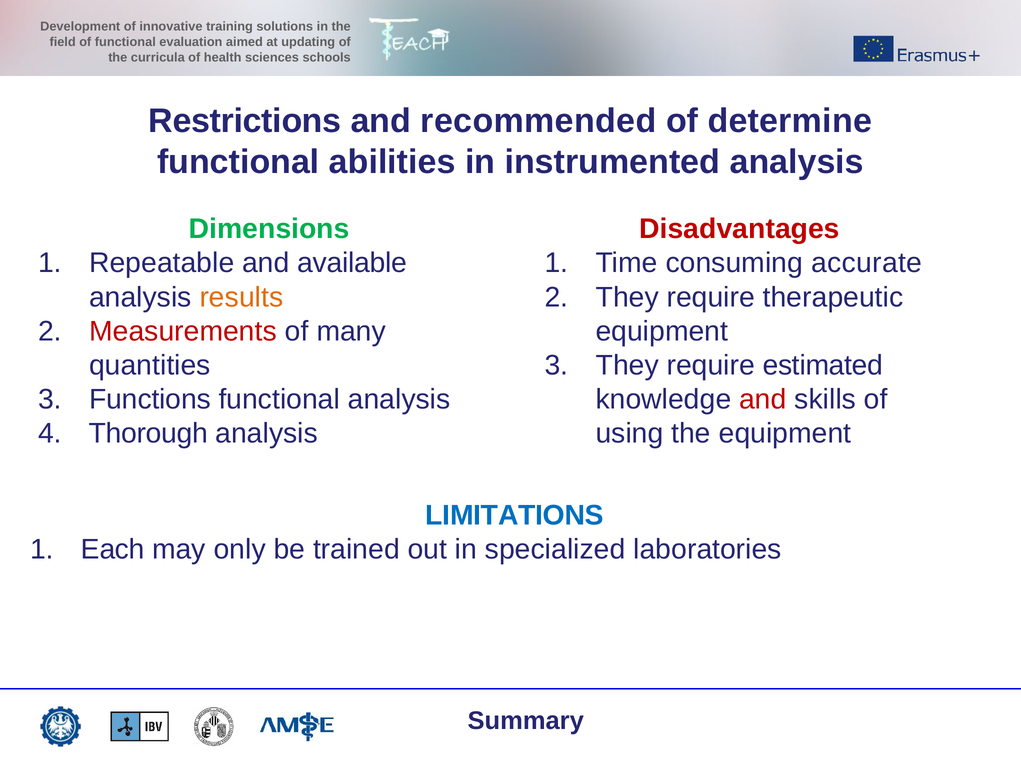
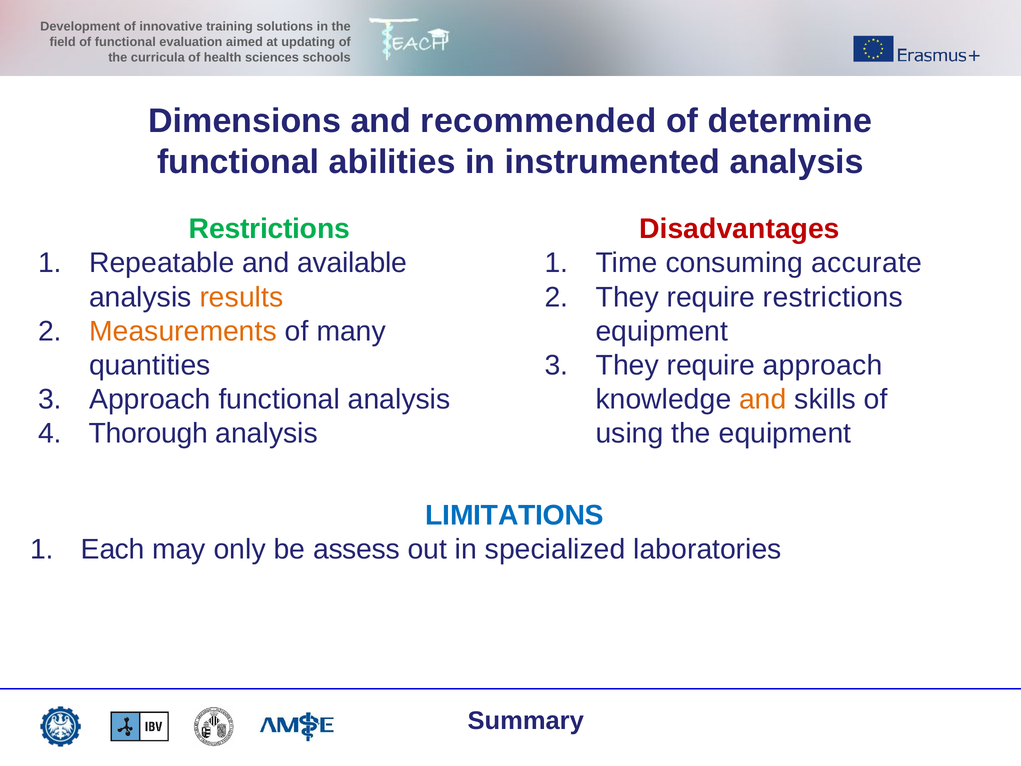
Restrictions: Restrictions -> Dimensions (245, 121)
Dimensions: Dimensions -> Restrictions (269, 229)
require therapeutic: therapeutic -> restrictions (833, 297)
Measurements colour: red -> orange (183, 331)
require estimated: estimated -> approach (823, 365)
Functions: Functions -> Approach (150, 399)
and colour: red -> orange (763, 399)
trained: trained -> assess (357, 549)
